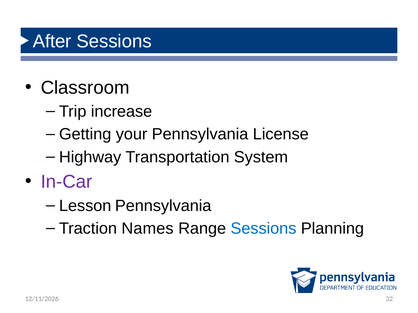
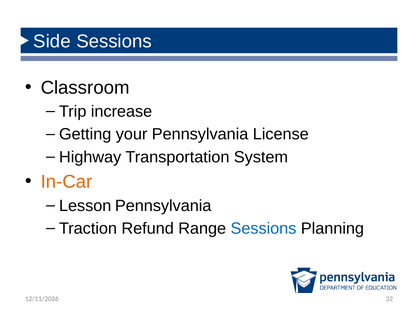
After: After -> Side (52, 41)
In-Car colour: purple -> orange (67, 182)
Names: Names -> Refund (148, 229)
